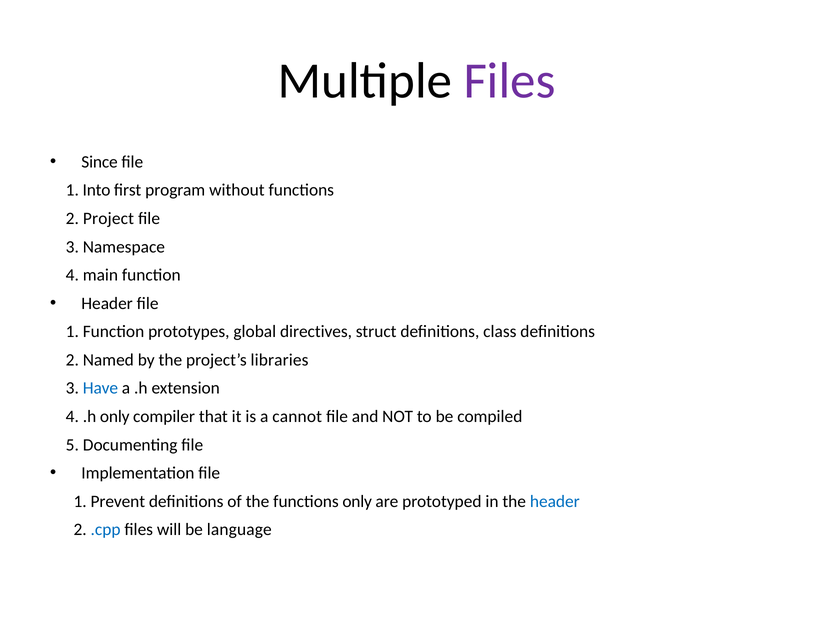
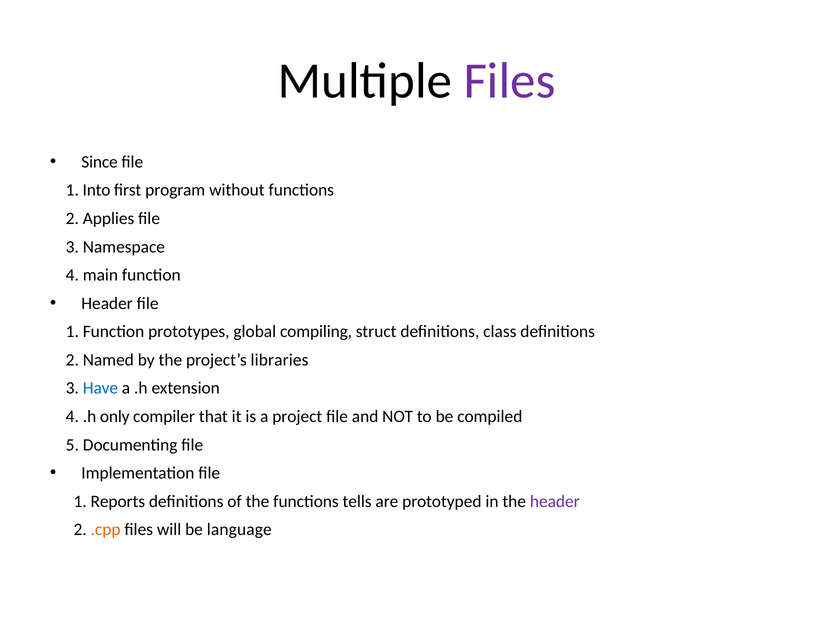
Project: Project -> Applies (109, 218)
directives: directives -> compiling (316, 331)
cannot: cannot -> project (297, 416)
Prevent: Prevent -> Reports (118, 501)
functions only: only -> tells (357, 501)
header colour: blue -> purple (555, 501)
.cpp colour: blue -> orange (106, 529)
